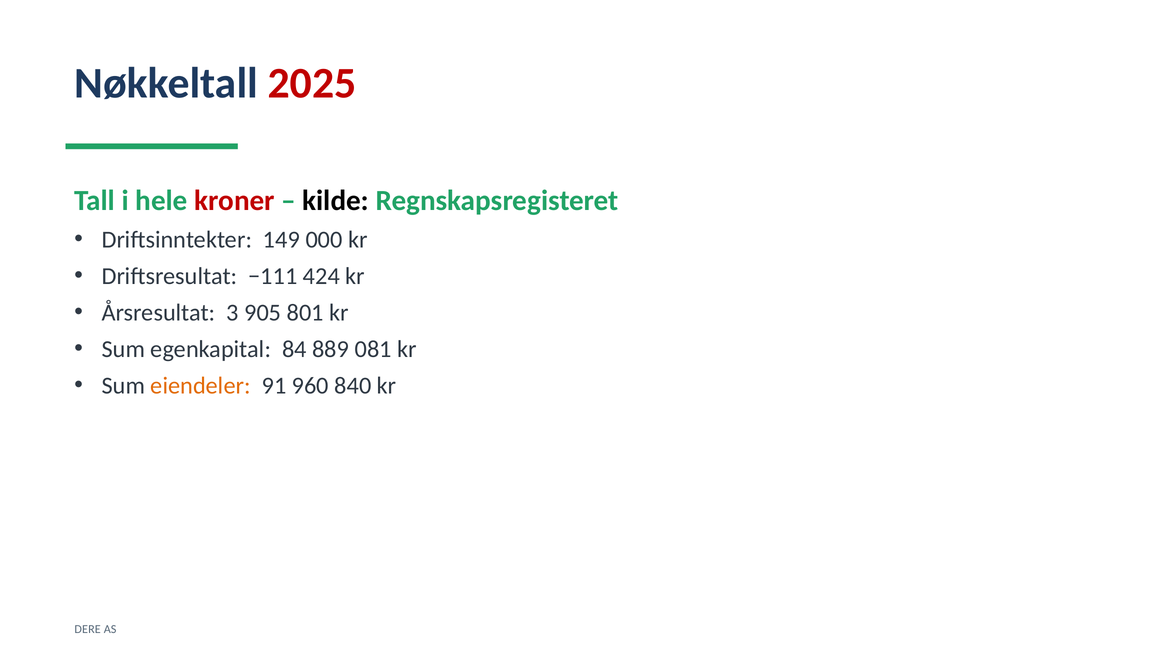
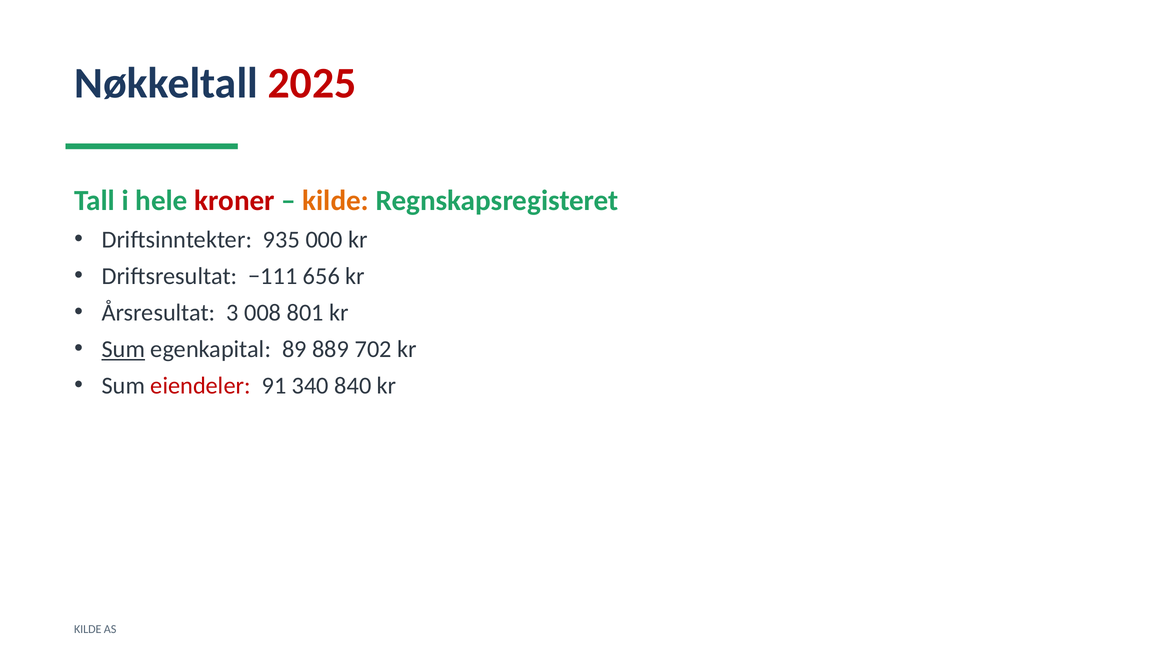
kilde colour: black -> orange (336, 201)
149: 149 -> 935 (281, 240)
424: 424 -> 656 (321, 276)
905: 905 -> 008 (263, 313)
Sum underline: none -> present (123, 349)
84: 84 -> 89 (294, 349)
081: 081 -> 702 (373, 349)
eiendeler colour: orange -> red (201, 386)
960: 960 -> 340 (310, 386)
DERE: DERE -> KILDE (88, 630)
